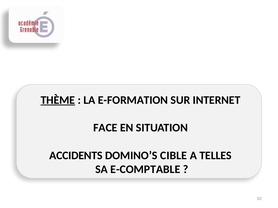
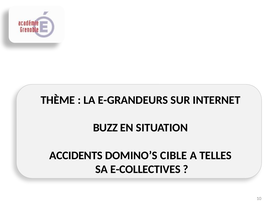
THÈME underline: present -> none (58, 100)
E-FORMATION: E-FORMATION -> E-GRANDEURS (133, 100)
FACE: FACE -> BUZZ (105, 128)
E-COMPTABLE: E-COMPTABLE -> E-COLLECTIVES (145, 170)
